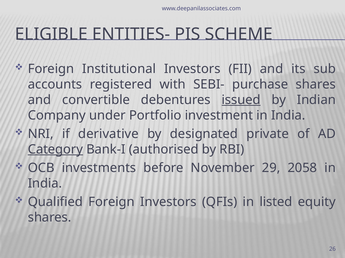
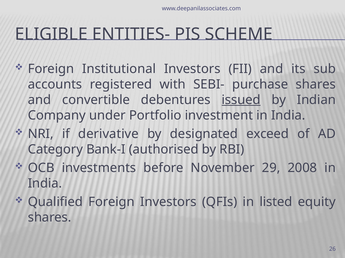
private: private -> exceed (268, 134)
Category underline: present -> none (55, 150)
2058: 2058 -> 2008 (302, 168)
